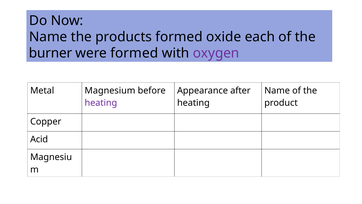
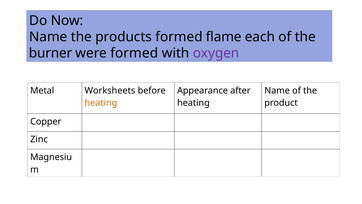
oxide: oxide -> flame (224, 37)
Magnesium: Magnesium -> Worksheets (110, 90)
heating colour: purple -> orange (101, 103)
Acid: Acid -> Zinc (39, 139)
